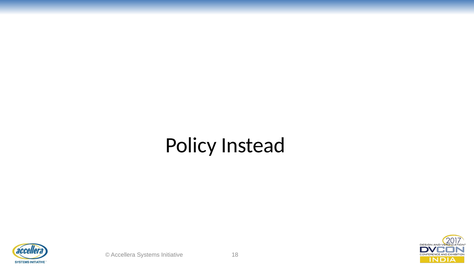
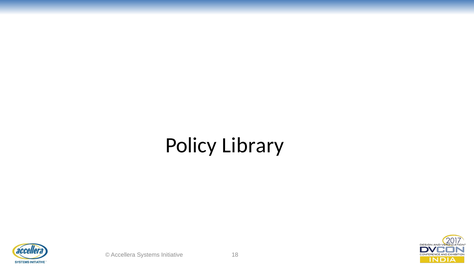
Instead: Instead -> Library (253, 145)
